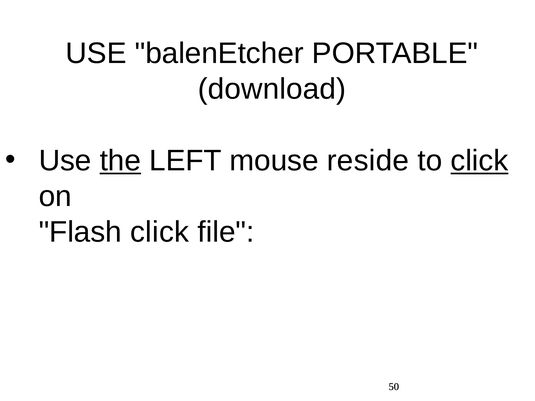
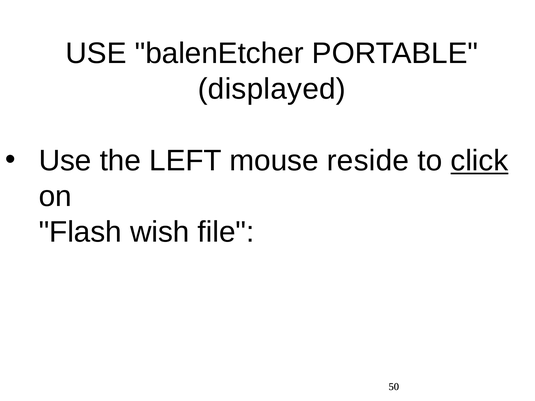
download: download -> displayed (272, 89)
the underline: present -> none (120, 161)
Flash click: click -> wish (160, 232)
